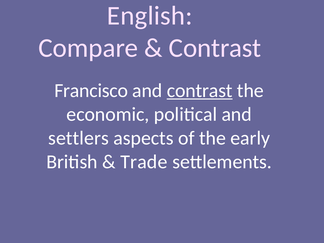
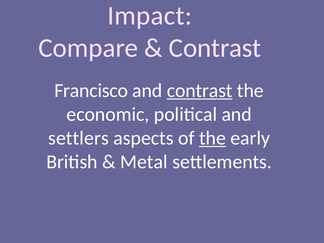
English: English -> Impact (150, 16)
the underline: none -> present (212, 138)
Trade: Trade -> Metal (144, 162)
